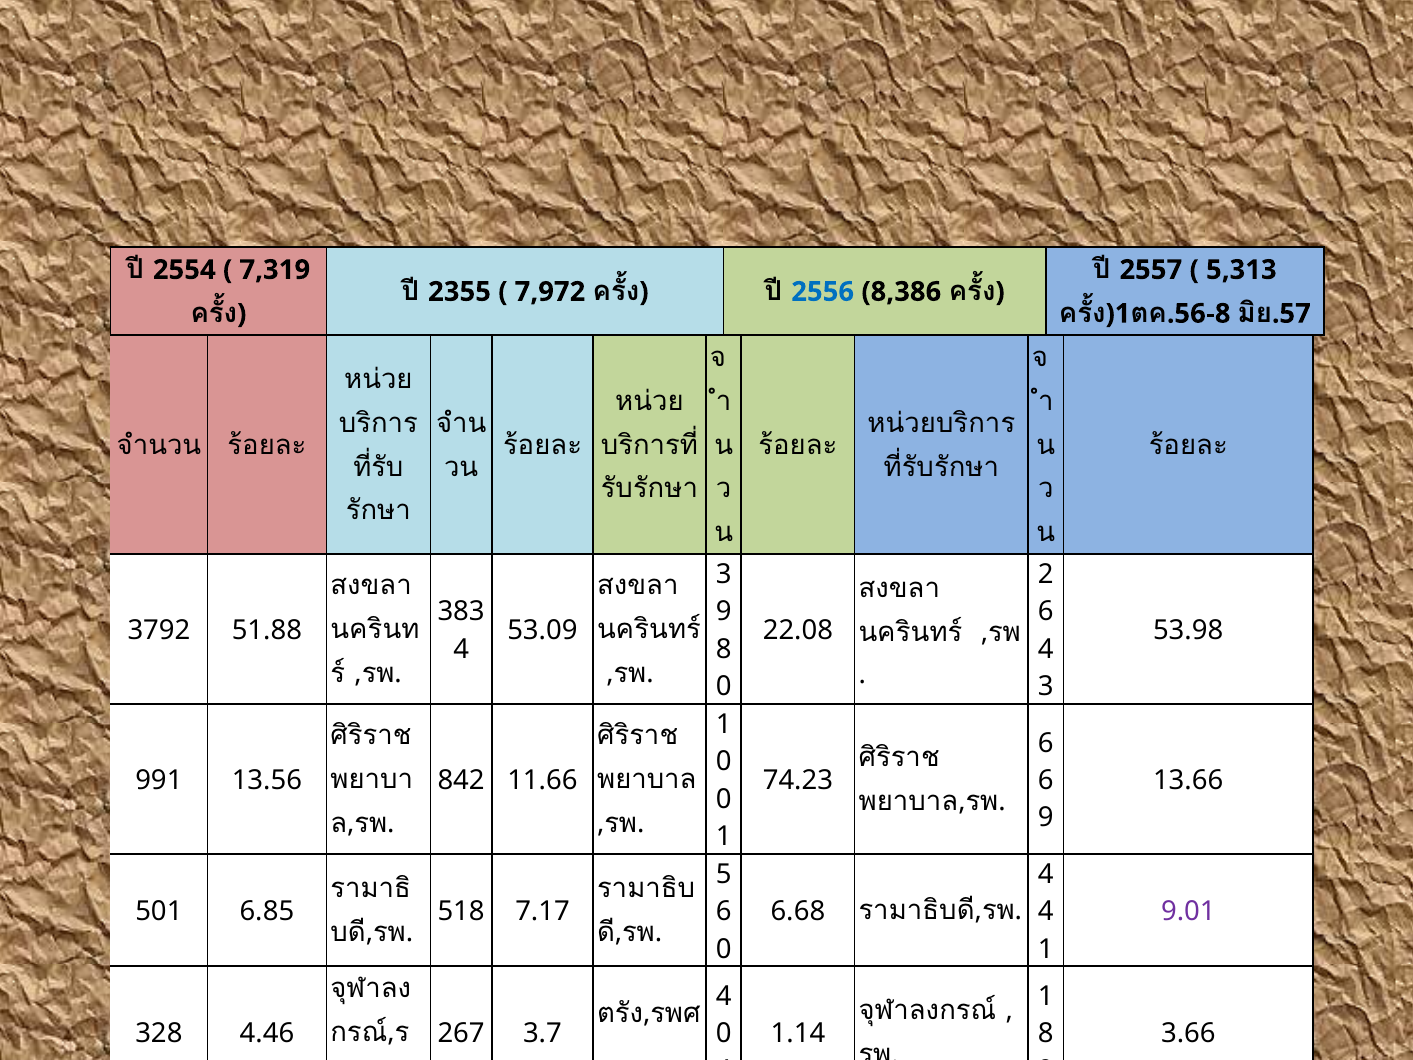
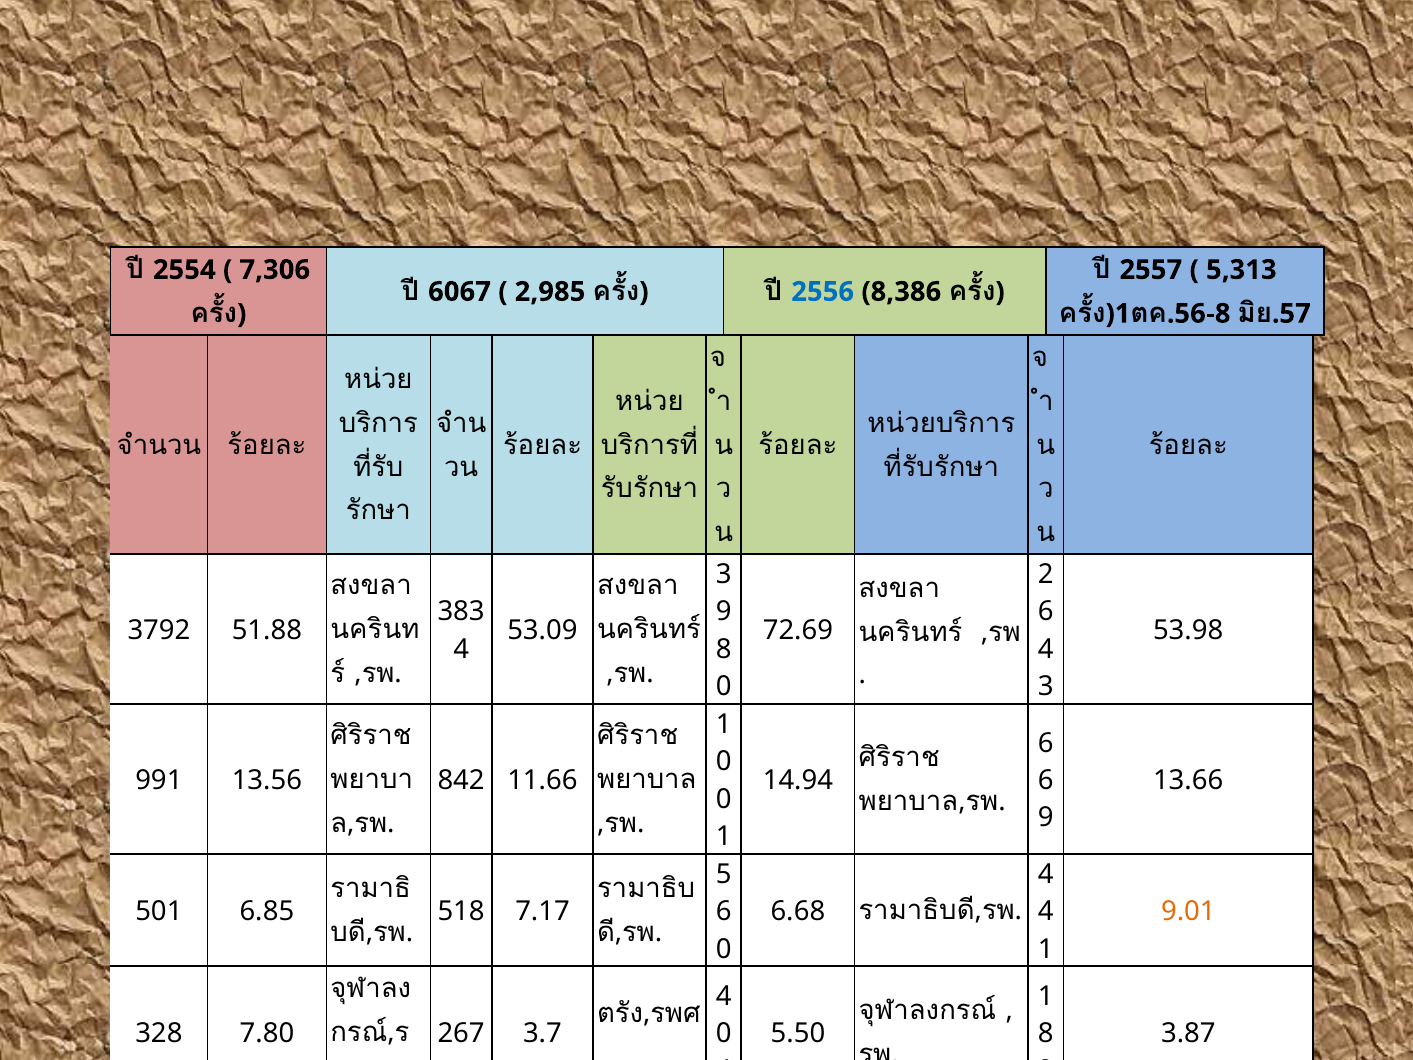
7,319: 7,319 -> 7,306 (275, 270)
2355: 2355 -> 6067 (460, 292)
7,972: 7,972 -> 2,985 (550, 292)
22.08: 22.08 -> 72.69 (798, 630)
74.23: 74.23 -> 14.94 (798, 780)
9.01 colour: purple -> orange (1188, 911)
4.46: 4.46 -> 7.80 (267, 1033)
1.14: 1.14 -> 5.50 (798, 1033)
3.66: 3.66 -> 3.87 (1188, 1033)
